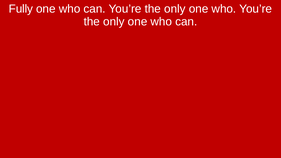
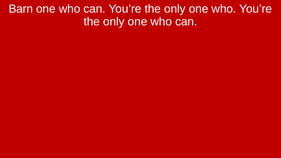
Fully: Fully -> Barn (21, 9)
